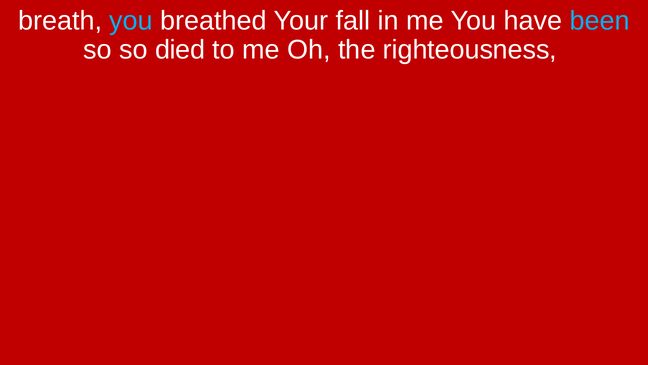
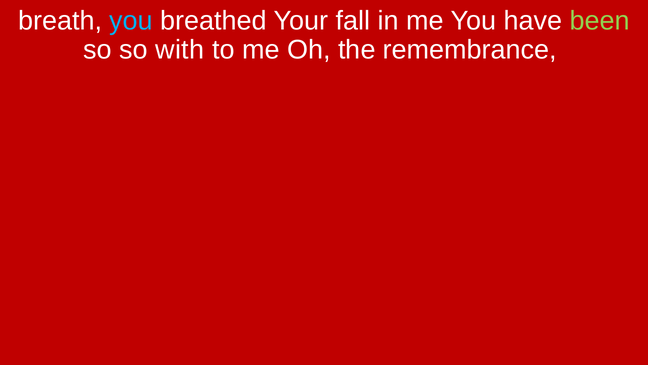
been colour: light blue -> light green (600, 21)
died: died -> with (180, 50)
righteousness: righteousness -> remembrance (470, 50)
